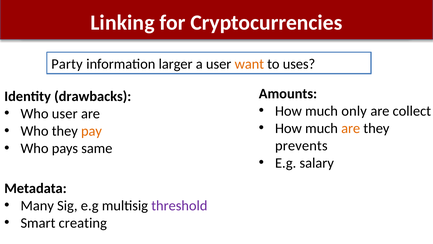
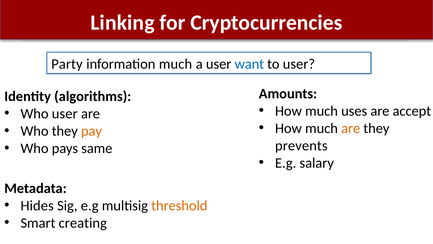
information larger: larger -> much (175, 64)
want colour: orange -> blue (249, 64)
to uses: uses -> user (299, 64)
drawbacks: drawbacks -> algorithms (93, 96)
only: only -> uses (354, 111)
collect: collect -> accept (412, 111)
Many: Many -> Hides (37, 205)
threshold colour: purple -> orange (179, 205)
